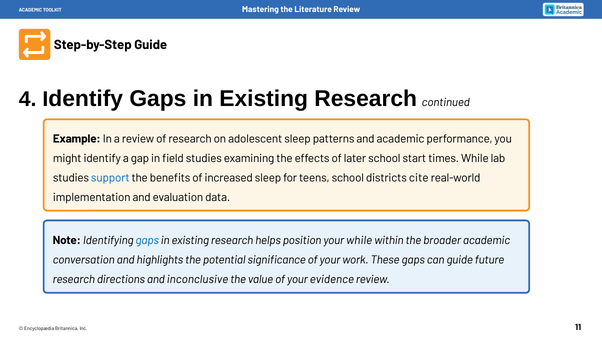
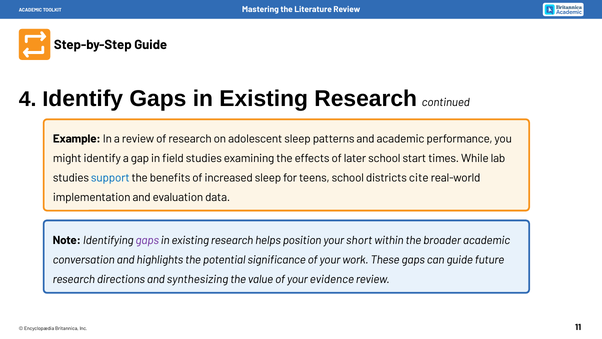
gaps colour: blue -> purple (147, 240)
your while: while -> short (359, 240)
inconclusive: inconclusive -> synthesizing (198, 279)
